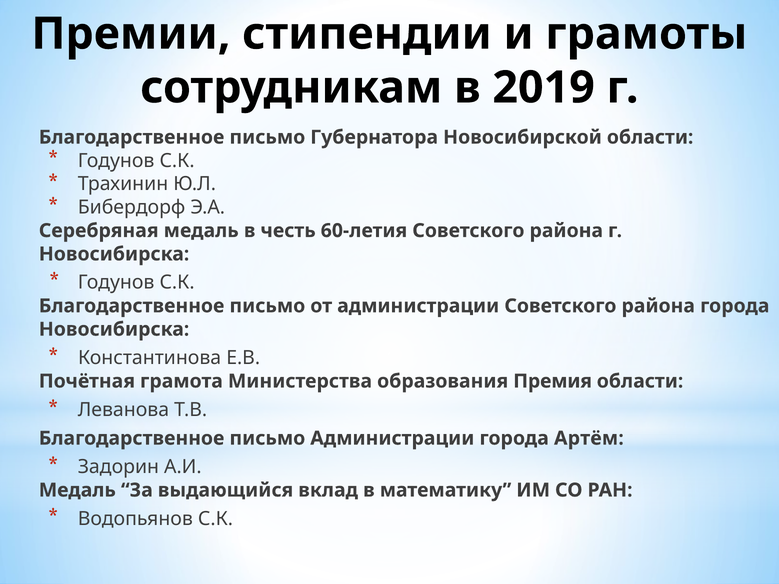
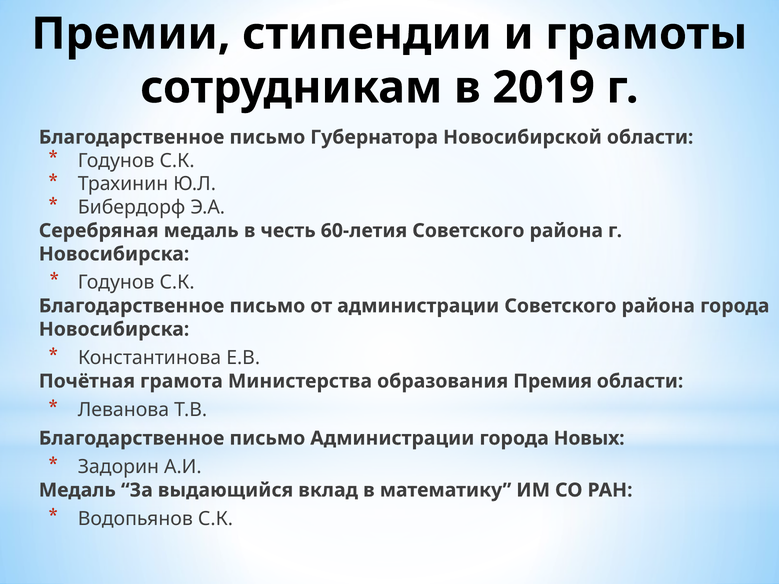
Артём: Артём -> Новых (589, 438)
